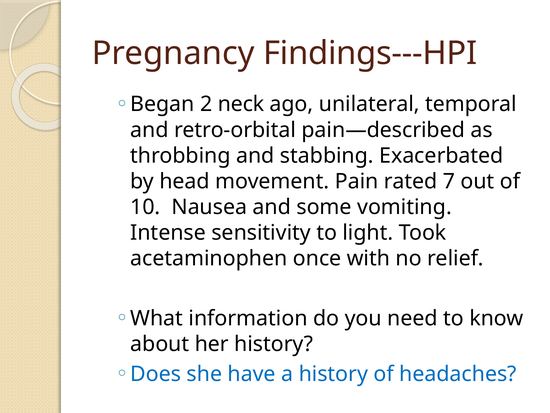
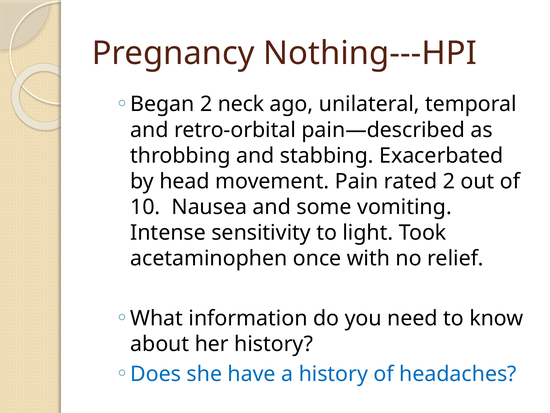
Findings---HPI: Findings---HPI -> Nothing---HPI (370, 53)
rated 7: 7 -> 2 (449, 181)
